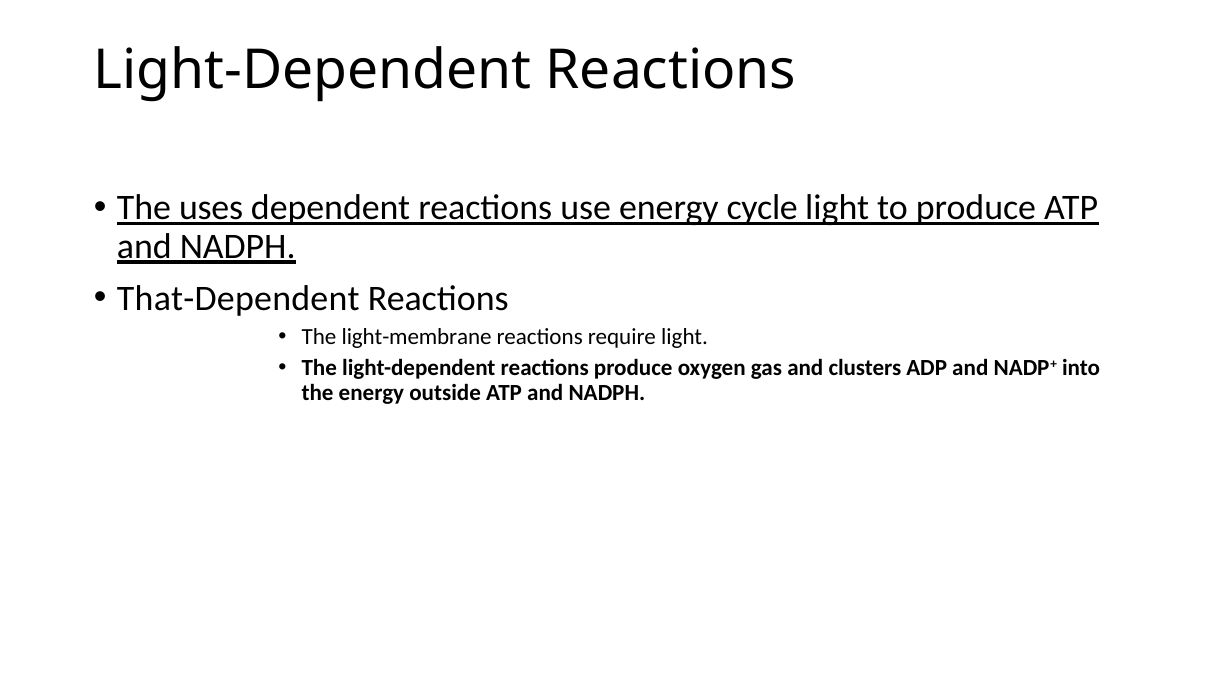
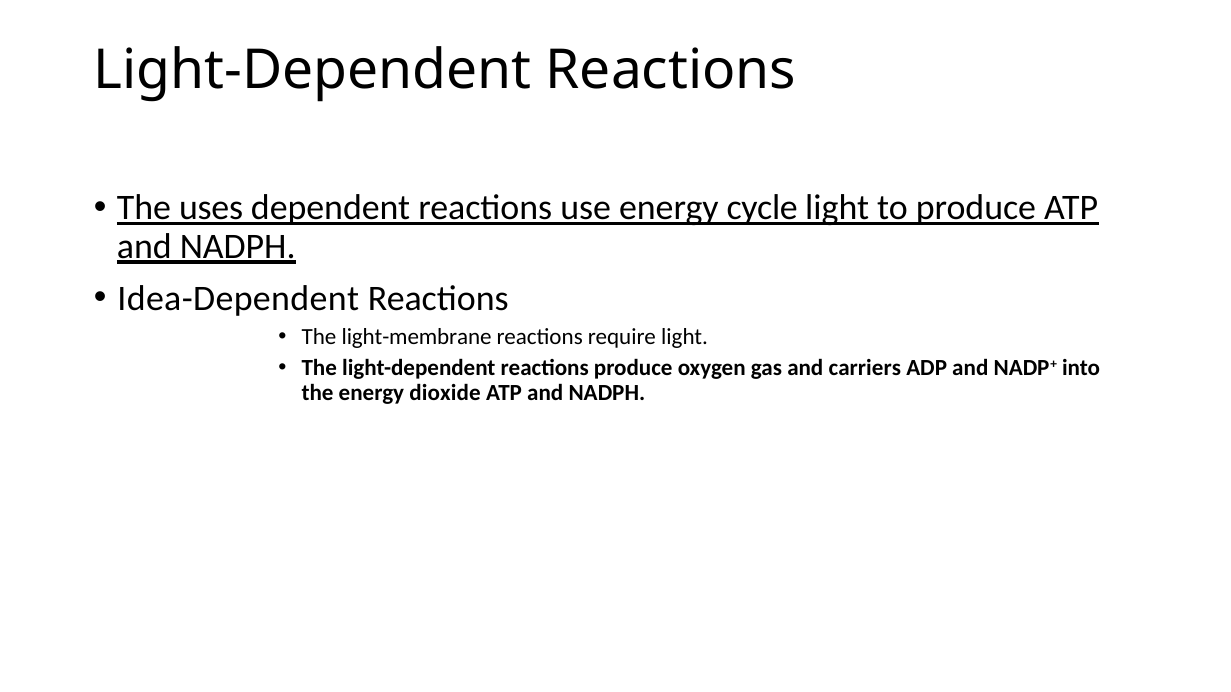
That-Dependent: That-Dependent -> Idea-Dependent (238, 299)
clusters: clusters -> carriers (865, 368)
outside: outside -> dioxide (445, 393)
